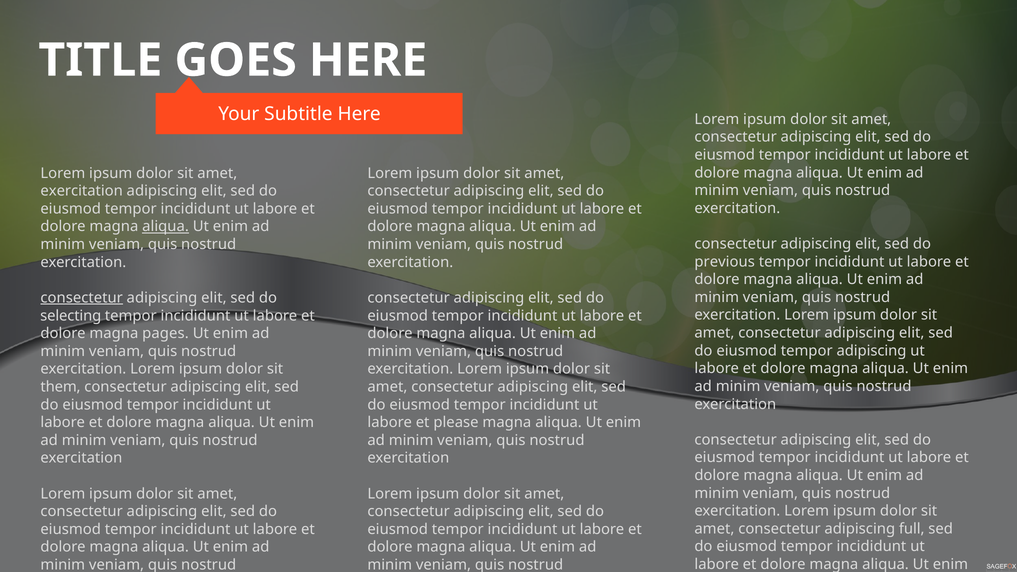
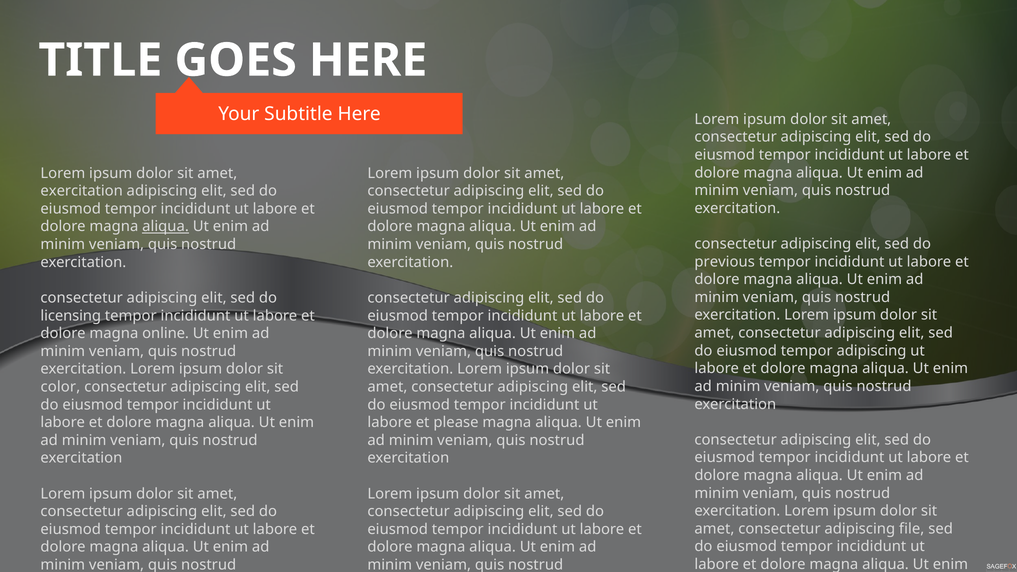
consectetur underline: present -> none (82, 298)
selecting: selecting -> licensing (71, 316)
pages: pages -> online (166, 333)
them: them -> color (60, 387)
full: full -> file (912, 529)
